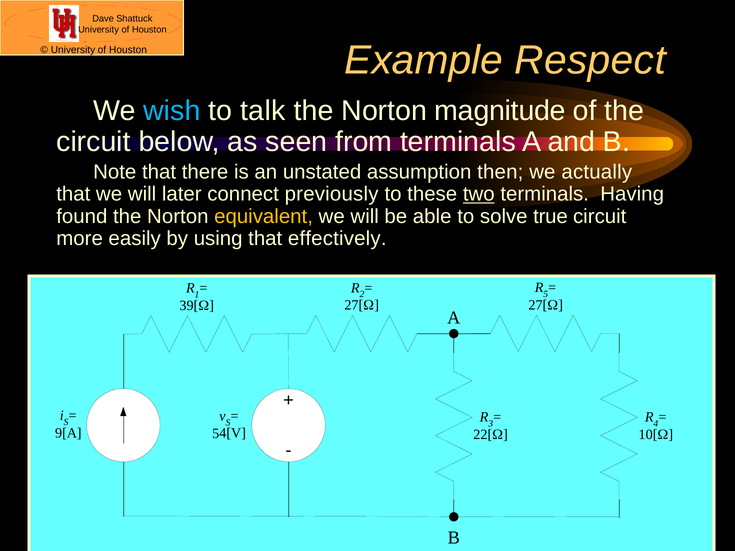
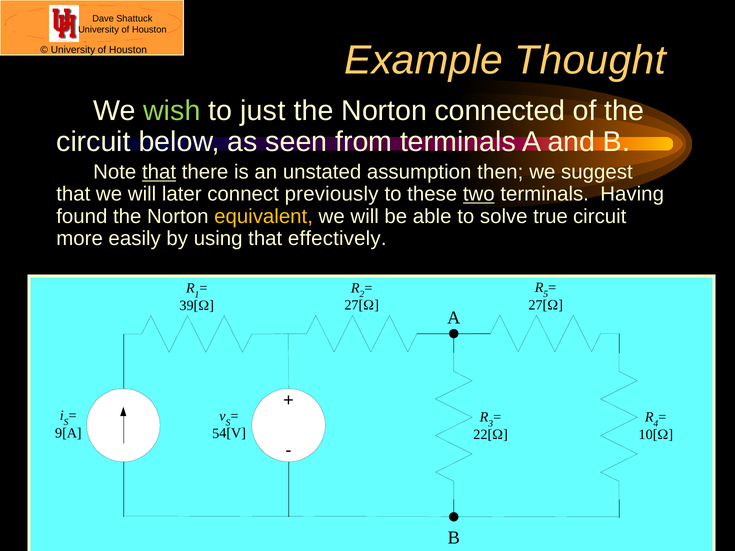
Respect: Respect -> Thought (590, 60)
wish colour: light blue -> light green (172, 111)
talk: talk -> just (263, 111)
magnitude: magnitude -> connected (500, 111)
that underline: none -> present (159, 172)
actually: actually -> suggest (597, 172)
